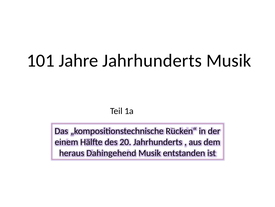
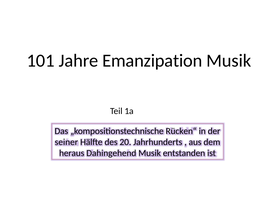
Jahre Jahrhunderts: Jahrhunderts -> Emanzipation (152, 60)
einem: einem -> seiner (66, 142)
